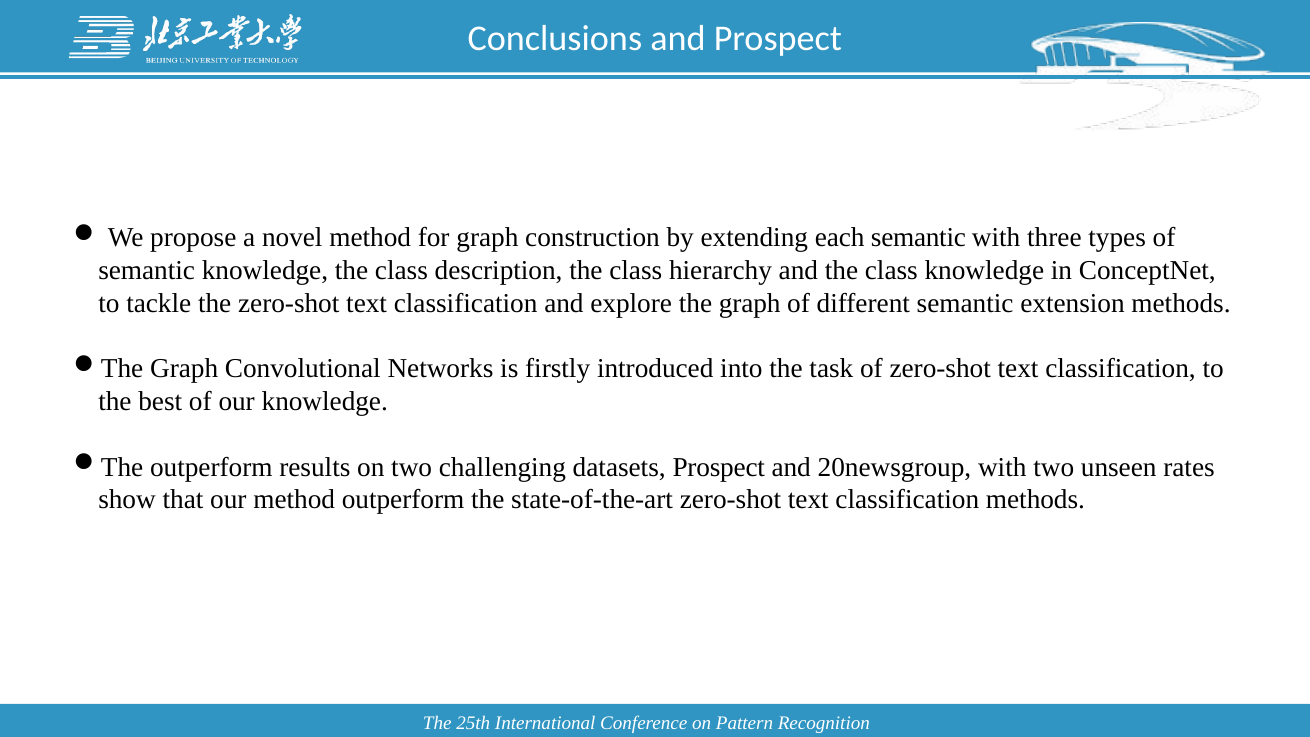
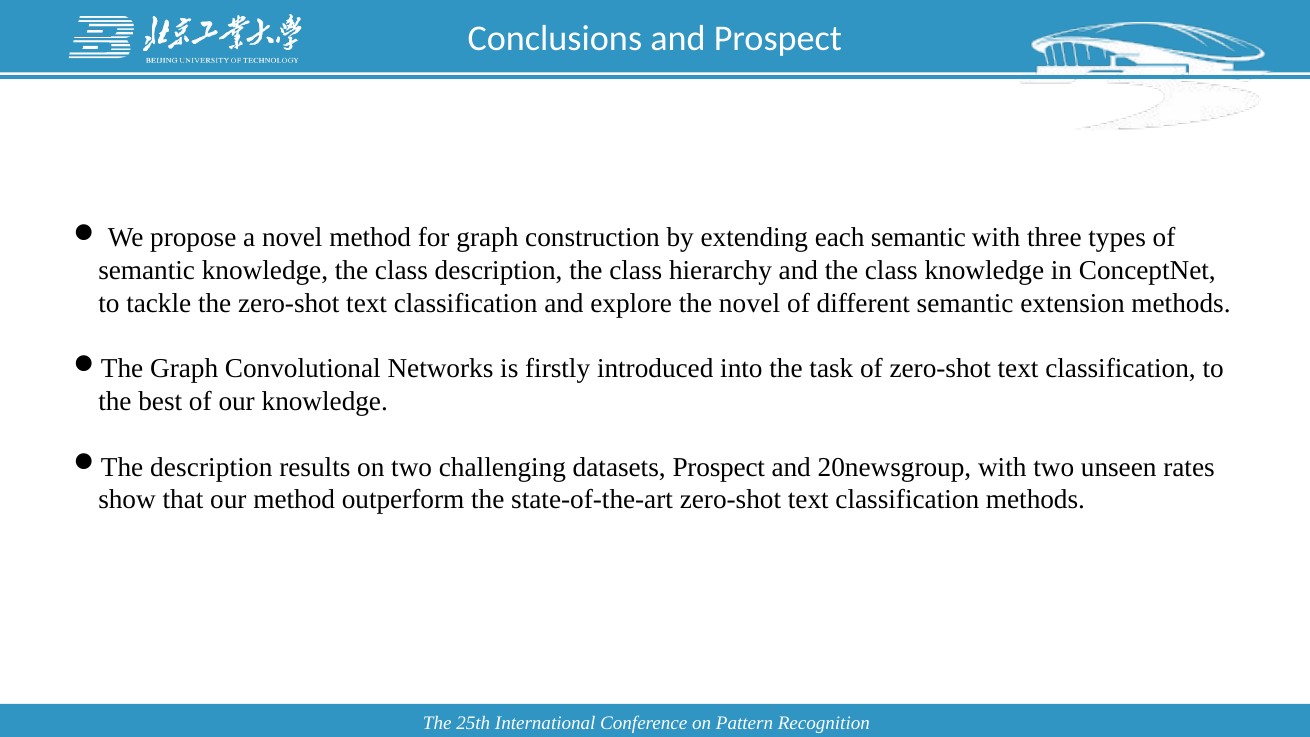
explore the graph: graph -> novel (750, 303)
The outperform: outperform -> description (211, 467)
